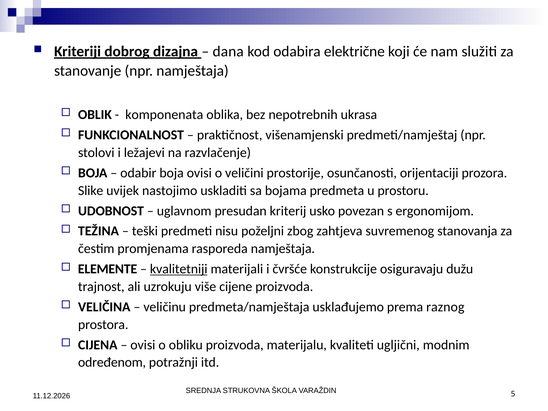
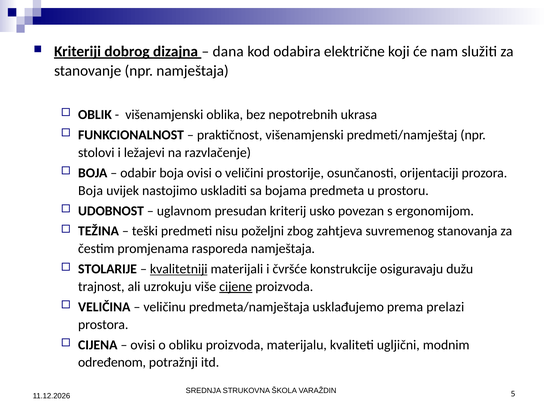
komponenata: komponenata -> višenamjenski (164, 115)
Slike: Slike -> Boja (91, 190)
ELEMENTE: ELEMENTE -> STOLARIJE (107, 269)
cijene underline: none -> present (236, 287)
raznog: raznog -> prelazi (445, 307)
